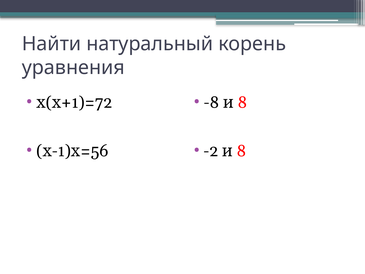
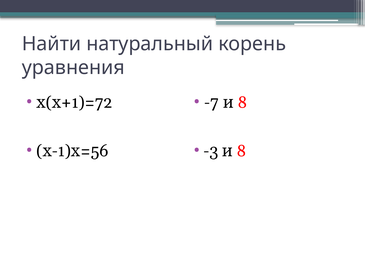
-8: -8 -> -7 (211, 102)
-2: -2 -> -3 (211, 151)
